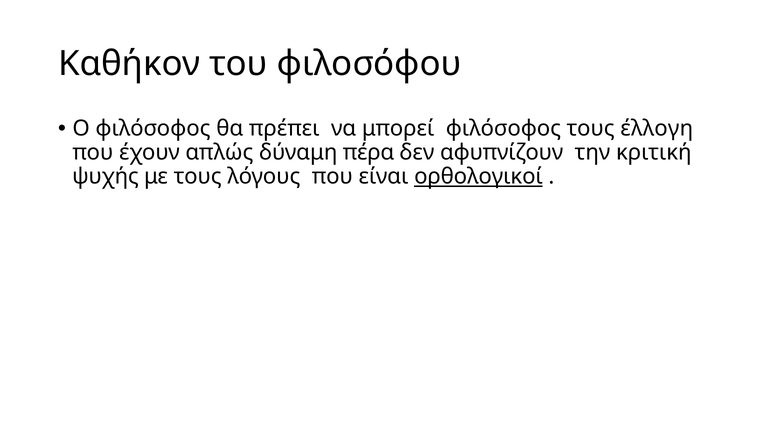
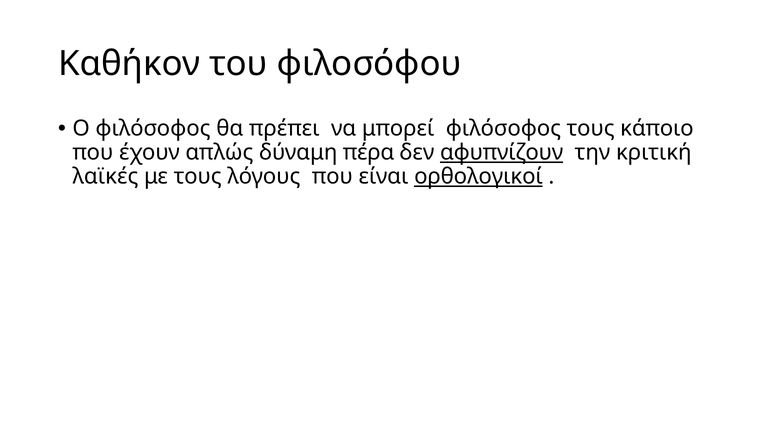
έλλογη: έλλογη -> κάποιο (657, 129)
αφυπνίζουν underline: none -> present (502, 153)
ψυχής: ψυχής -> λαϊκές (105, 177)
